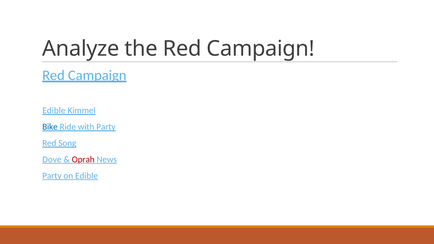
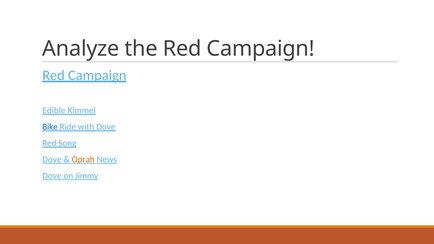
with Party: Party -> Dove (106, 127)
Oprah colour: red -> orange (83, 160)
Party: Party -> Dove (52, 176)
on Edible: Edible -> Jimmy (87, 176)
